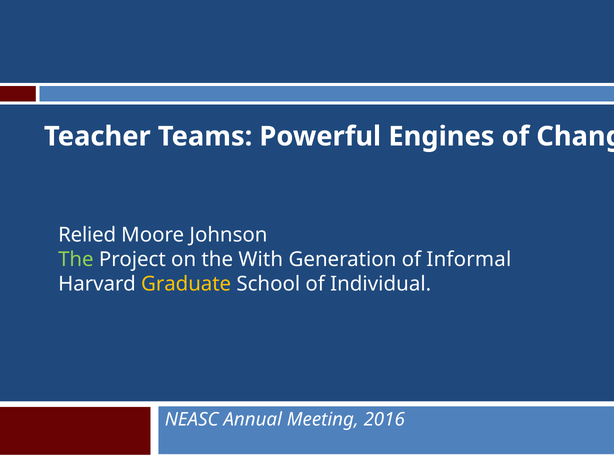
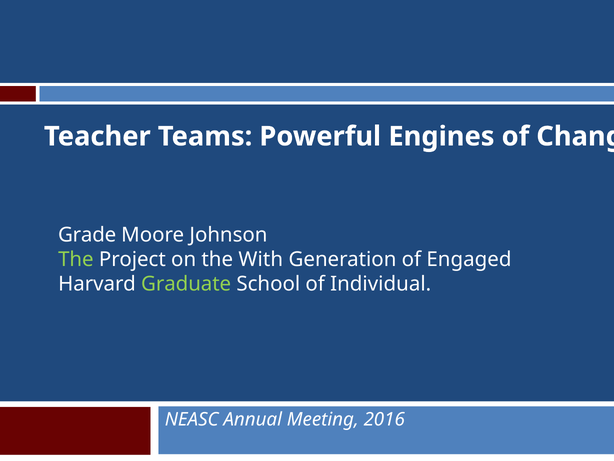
Relied: Relied -> Grade (87, 235)
Informal: Informal -> Engaged (469, 259)
Graduate colour: yellow -> light green (186, 284)
